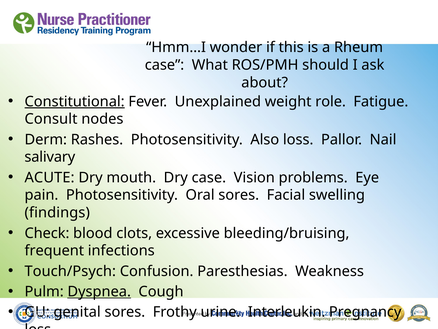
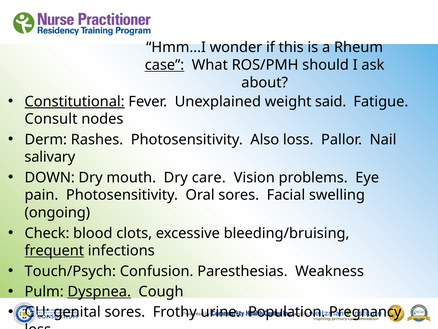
case underline: none -> present (165, 65)
role: role -> said (331, 101)
ACUTE: ACUTE -> DOWN (50, 177)
Dry case: case -> care (209, 177)
findings: findings -> ongoing (57, 212)
frequent underline: none -> present (54, 250)
Interleukin: Interleukin -> Population (287, 312)
